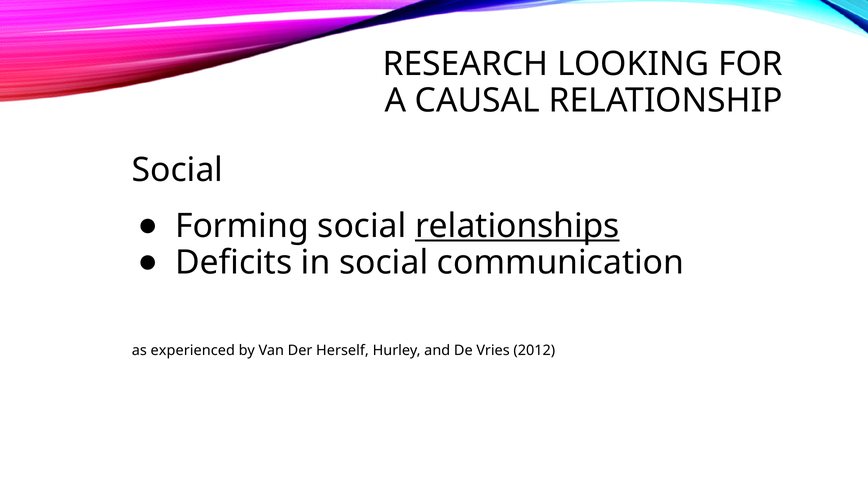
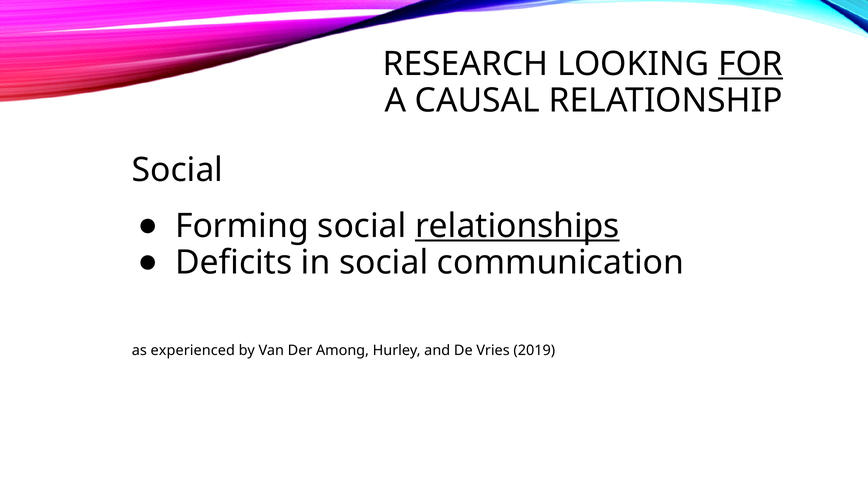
FOR underline: none -> present (750, 64)
Herself: Herself -> Among (343, 351)
2012: 2012 -> 2019 (534, 351)
